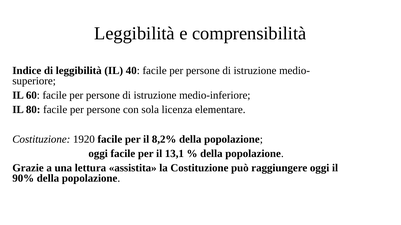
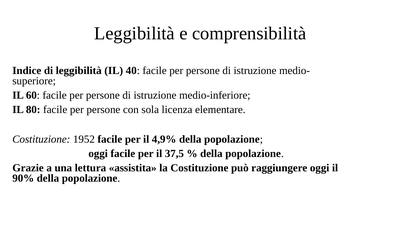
1920: 1920 -> 1952 (84, 140)
8,2%: 8,2% -> 4,9% (164, 140)
13,1: 13,1 -> 37,5 (174, 154)
